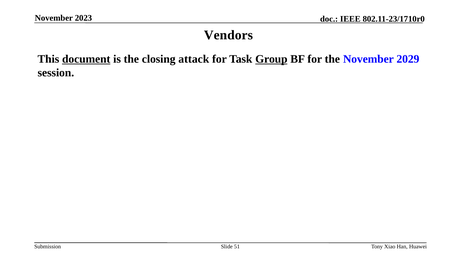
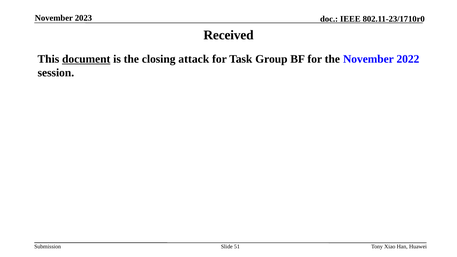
Vendors: Vendors -> Received (229, 35)
Group underline: present -> none (271, 59)
2029: 2029 -> 2022 (408, 59)
